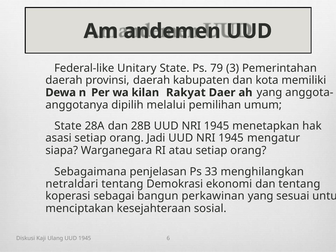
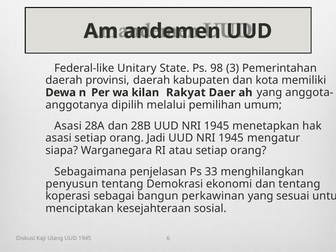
79: 79 -> 98 (217, 68)
State: State -> Asasi (68, 126)
netraldari: netraldari -> penyusun (72, 184)
